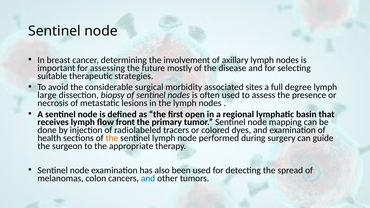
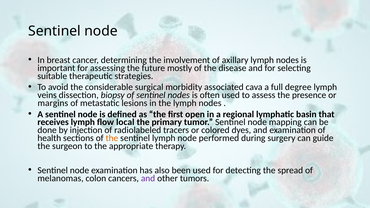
sites: sites -> cava (254, 87)
large: large -> veins (47, 95)
necrosis: necrosis -> margins (53, 103)
front: front -> local (125, 122)
and colour: blue -> purple (148, 178)
